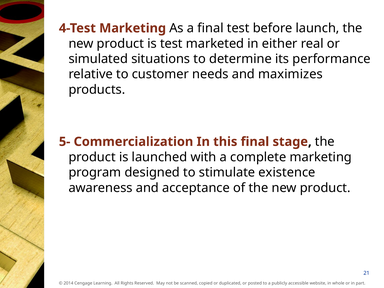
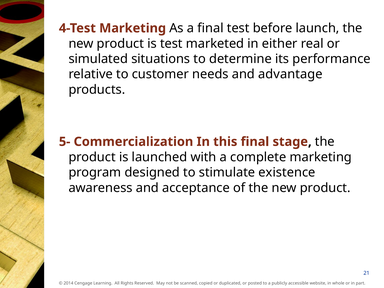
maximizes: maximizes -> advantage (290, 74)
